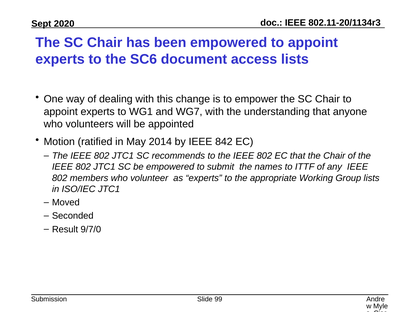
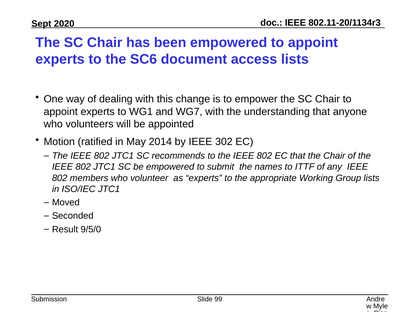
842: 842 -> 302 (224, 142)
9/7/0: 9/7/0 -> 9/5/0 (91, 229)
